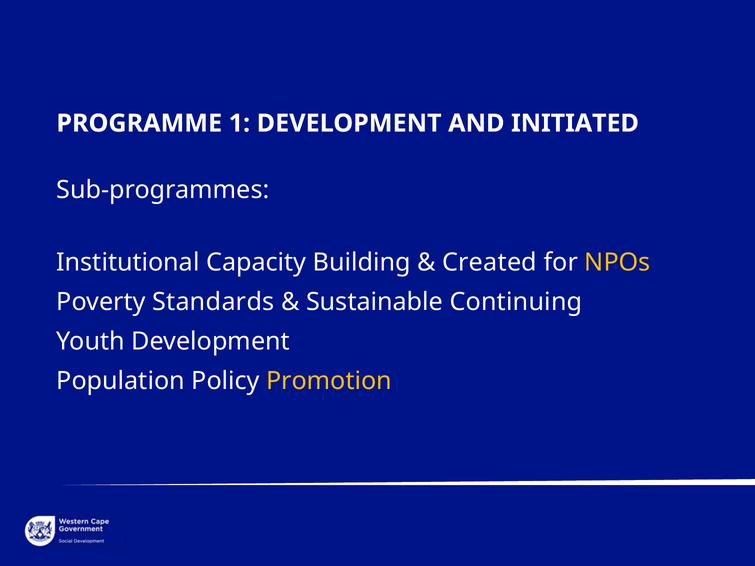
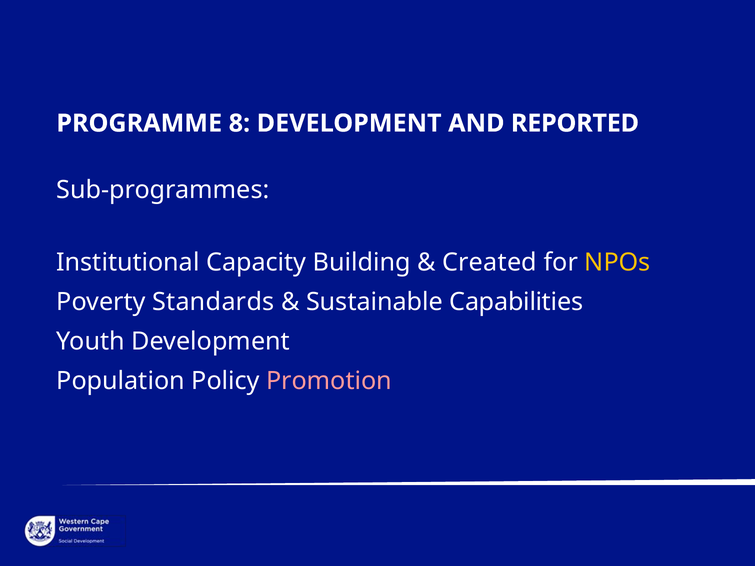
1: 1 -> 8 (239, 123)
INITIATED: INITIATED -> REPORTED (575, 123)
Continuing: Continuing -> Capabilities (516, 302)
Promotion colour: yellow -> pink (329, 381)
